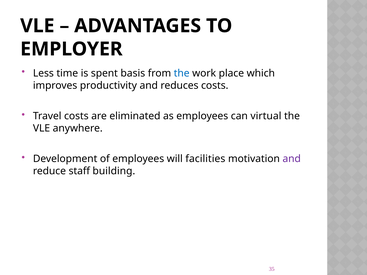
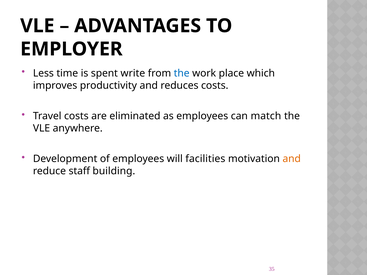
basis: basis -> write (133, 73)
virtual: virtual -> match (266, 116)
and colour: purple -> orange (292, 159)
